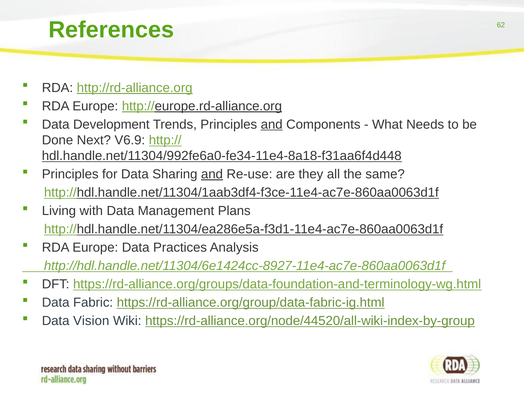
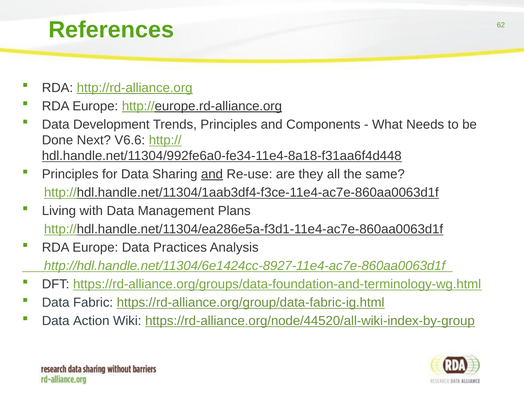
and underline: present -> none (272, 124)
V6.9: V6.9 -> V6.6 (130, 140)
Vision: Vision -> Action (91, 321)
